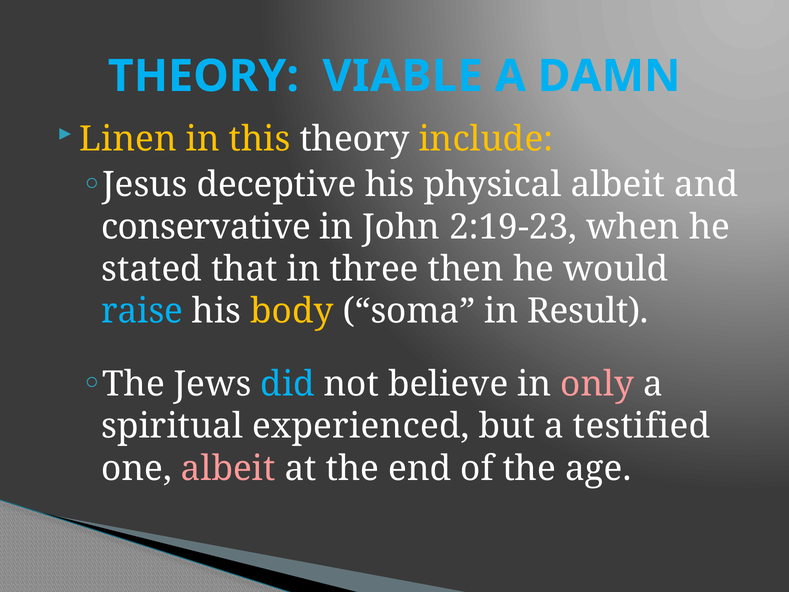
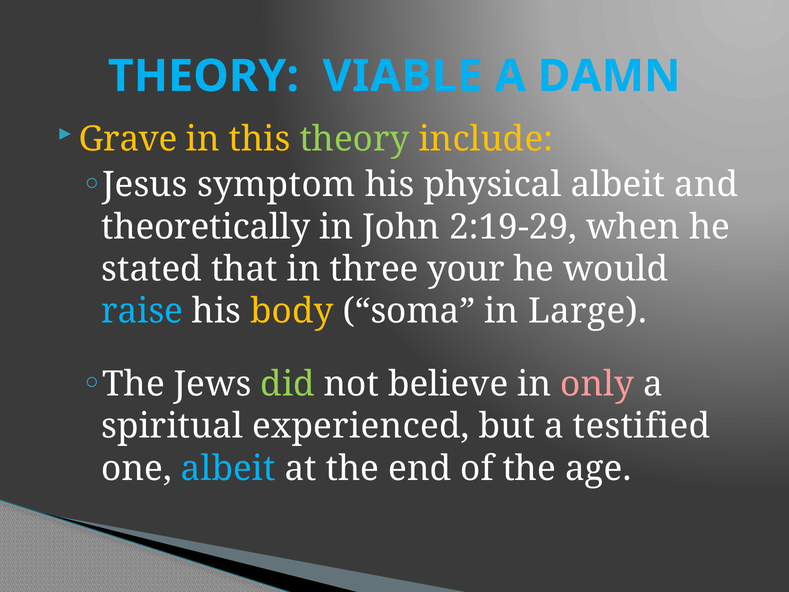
Linen: Linen -> Grave (128, 139)
theory colour: white -> light green (355, 139)
deceptive: deceptive -> symptom (276, 185)
conservative: conservative -> theoretically (206, 227)
2:19-23: 2:19-23 -> 2:19-29 (513, 227)
then: then -> your (466, 269)
Result: Result -> Large (587, 311)
did colour: light blue -> light green (288, 384)
albeit colour: pink -> light blue (228, 468)
